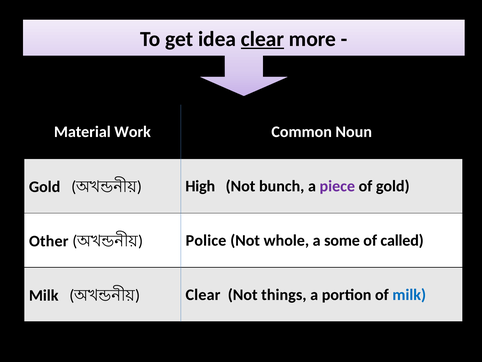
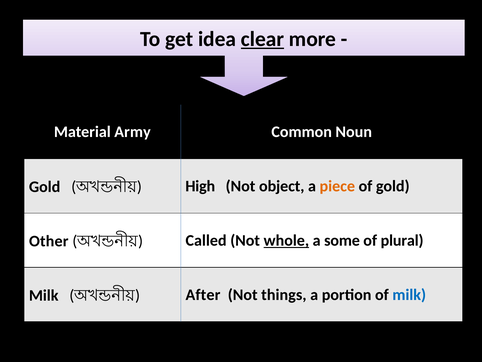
Work: Work -> Army (133, 132)
bunch: bunch -> object (282, 186)
piece colour: purple -> orange (337, 186)
Police: Police -> Called (206, 240)
whole underline: none -> present (286, 240)
called: called -> plural (402, 240)
Clear: Clear -> After (203, 294)
